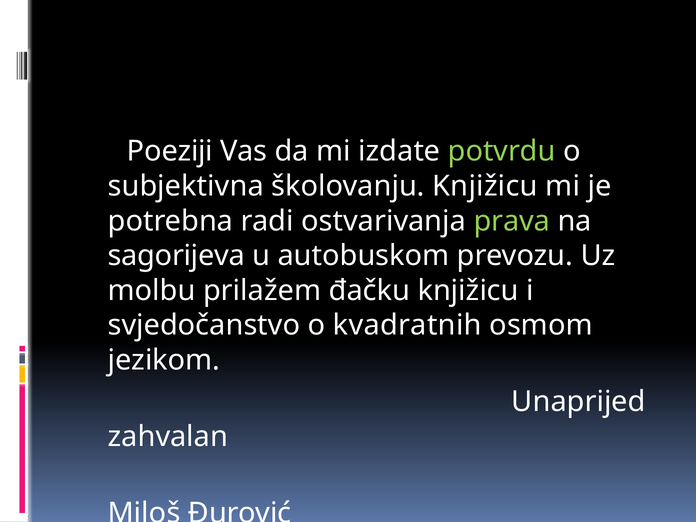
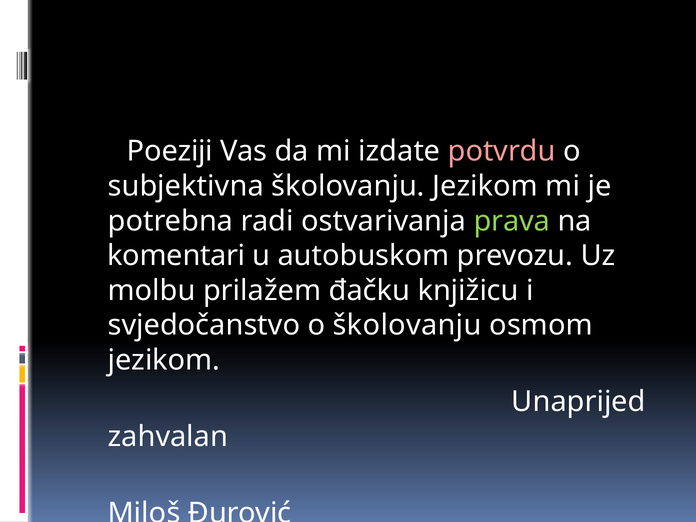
potvrdu colour: light green -> pink (502, 151)
školovanju Knjižicu: Knjižicu -> Jezikom (485, 186)
sagorijeva: sagorijeva -> komentari (176, 256)
o kvadratnih: kvadratnih -> školovanju (407, 325)
